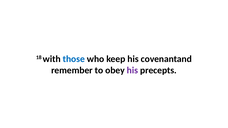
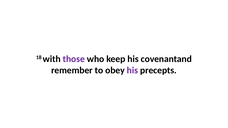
those colour: blue -> purple (74, 59)
